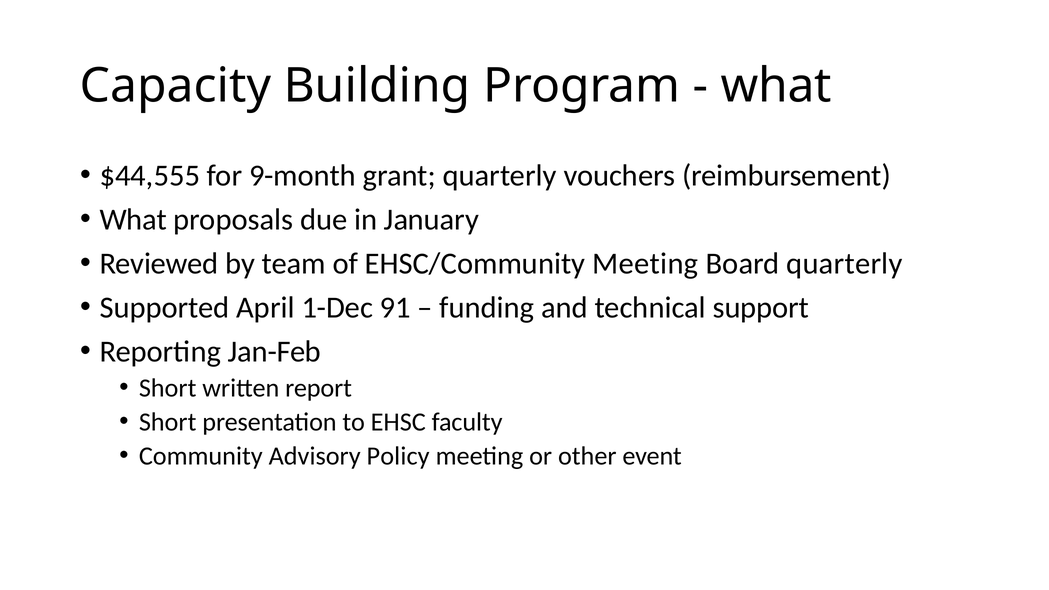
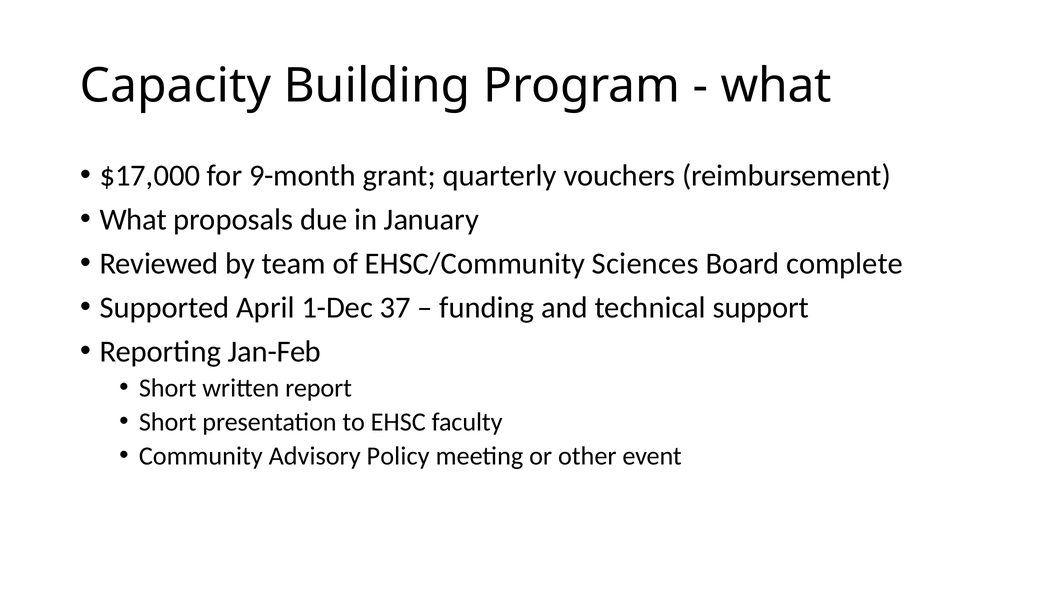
$44,555: $44,555 -> $17,000 (150, 176)
EHSC/Community Meeting: Meeting -> Sciences (645, 264)
Board quarterly: quarterly -> complete (845, 264)
91: 91 -> 37 (395, 308)
